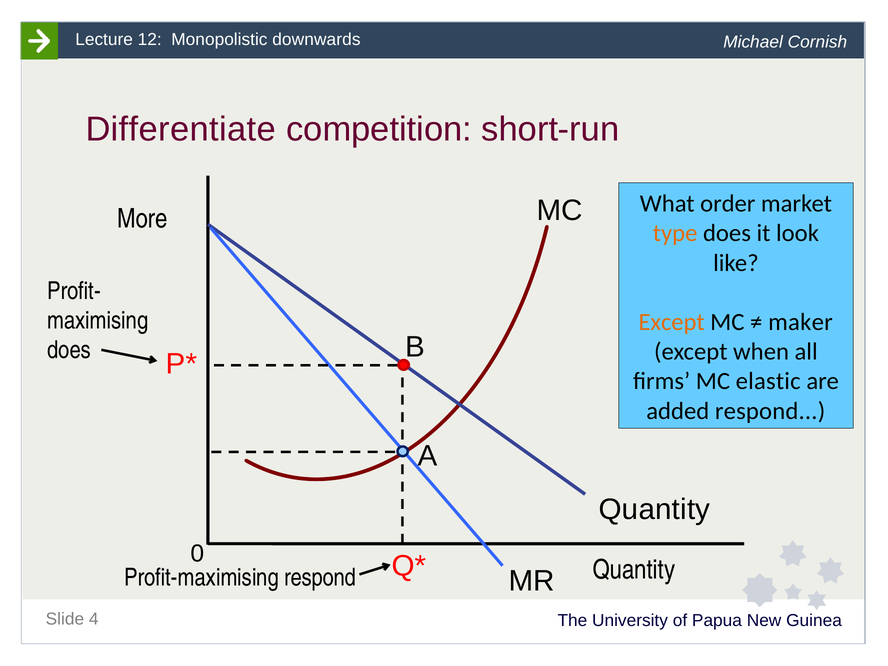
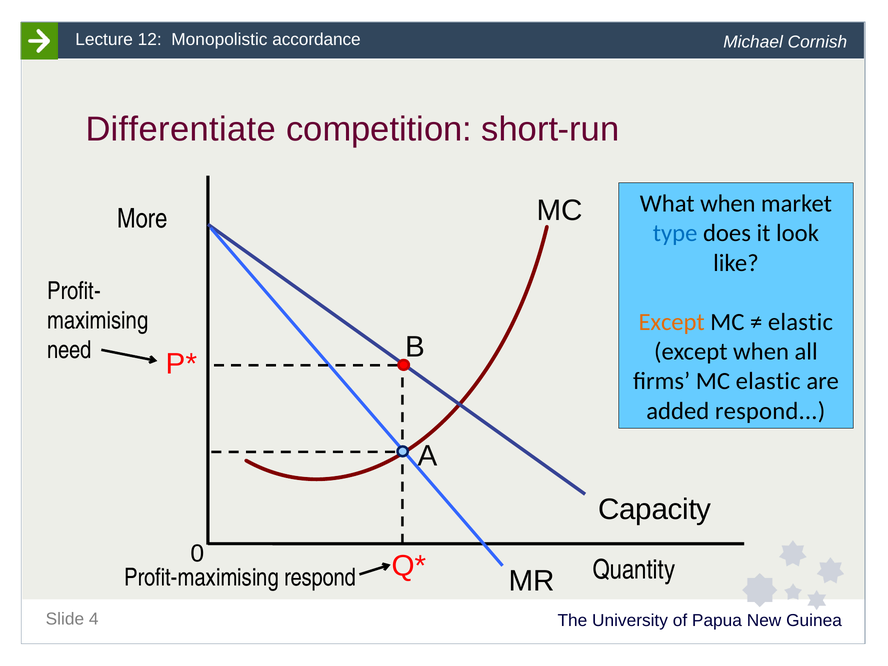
downwards: downwards -> accordance (316, 40)
What order: order -> when (728, 204)
type colour: orange -> blue (675, 233)
maker: maker -> elastic (800, 322)
does: does -> need (69, 350)
Quantity: Quantity -> Capacity (655, 509)
